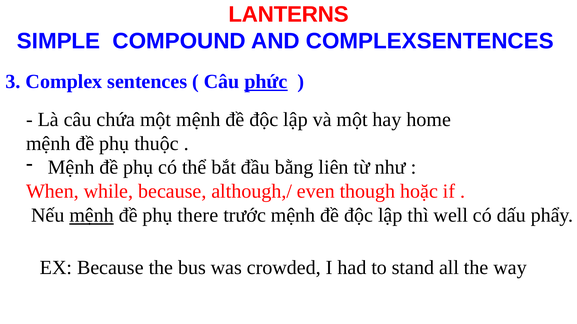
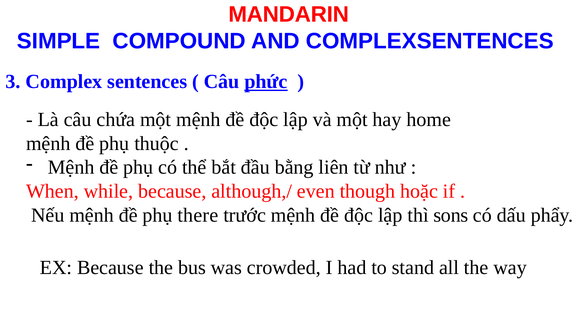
LANTERNS: LANTERNS -> MANDARIN (289, 14)
mệnh underline: present -> none (92, 216)
well: well -> sons (451, 216)
